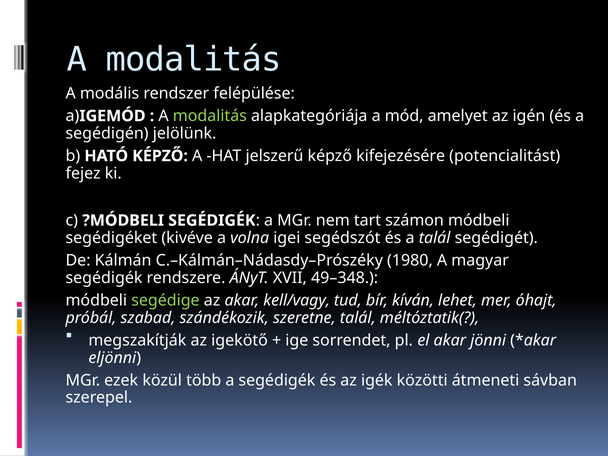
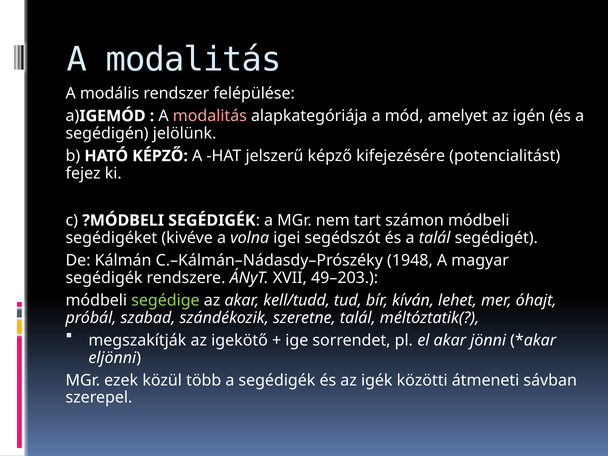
modalitás colour: light green -> pink (210, 116)
1980: 1980 -> 1948 (410, 260)
49–348: 49–348 -> 49–203 (345, 278)
kell/vagy: kell/vagy -> kell/tudd (297, 300)
